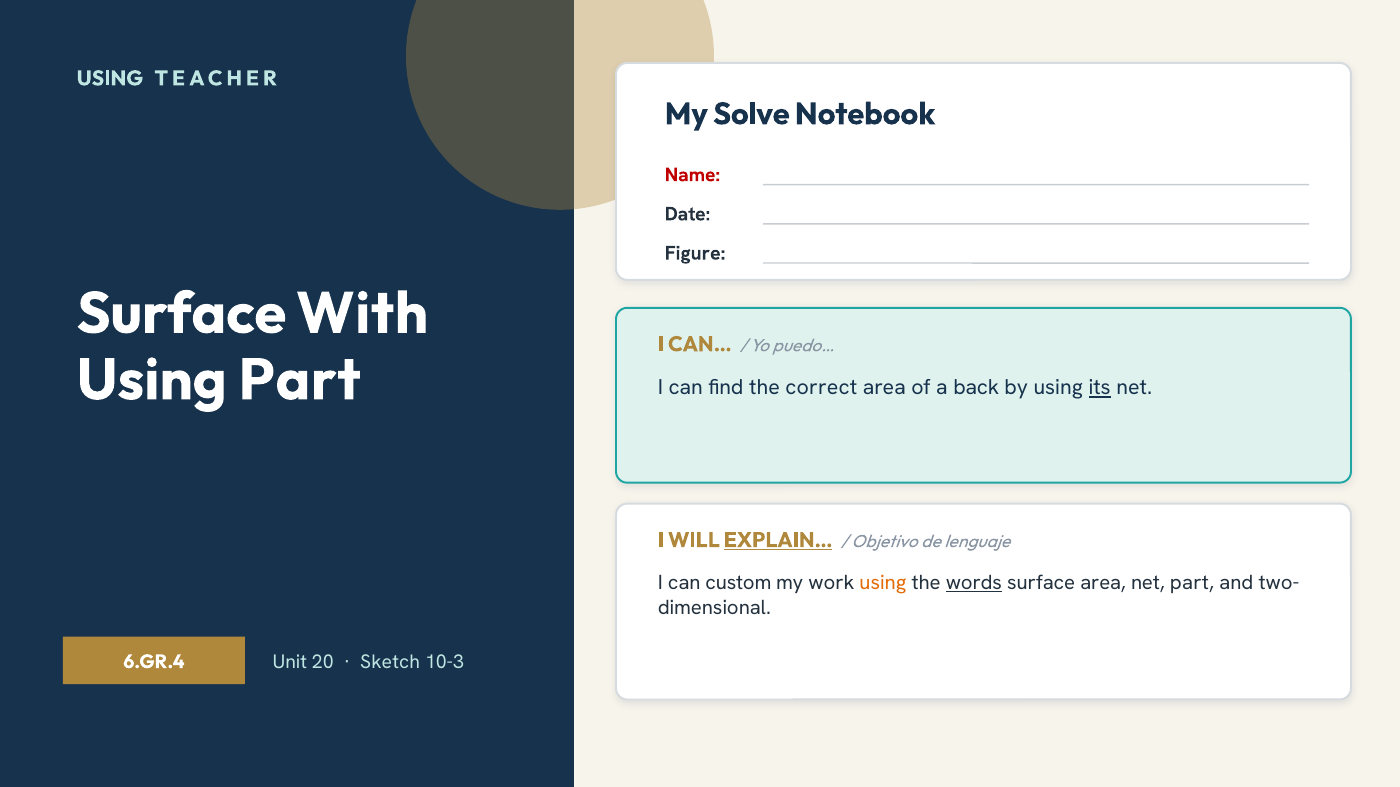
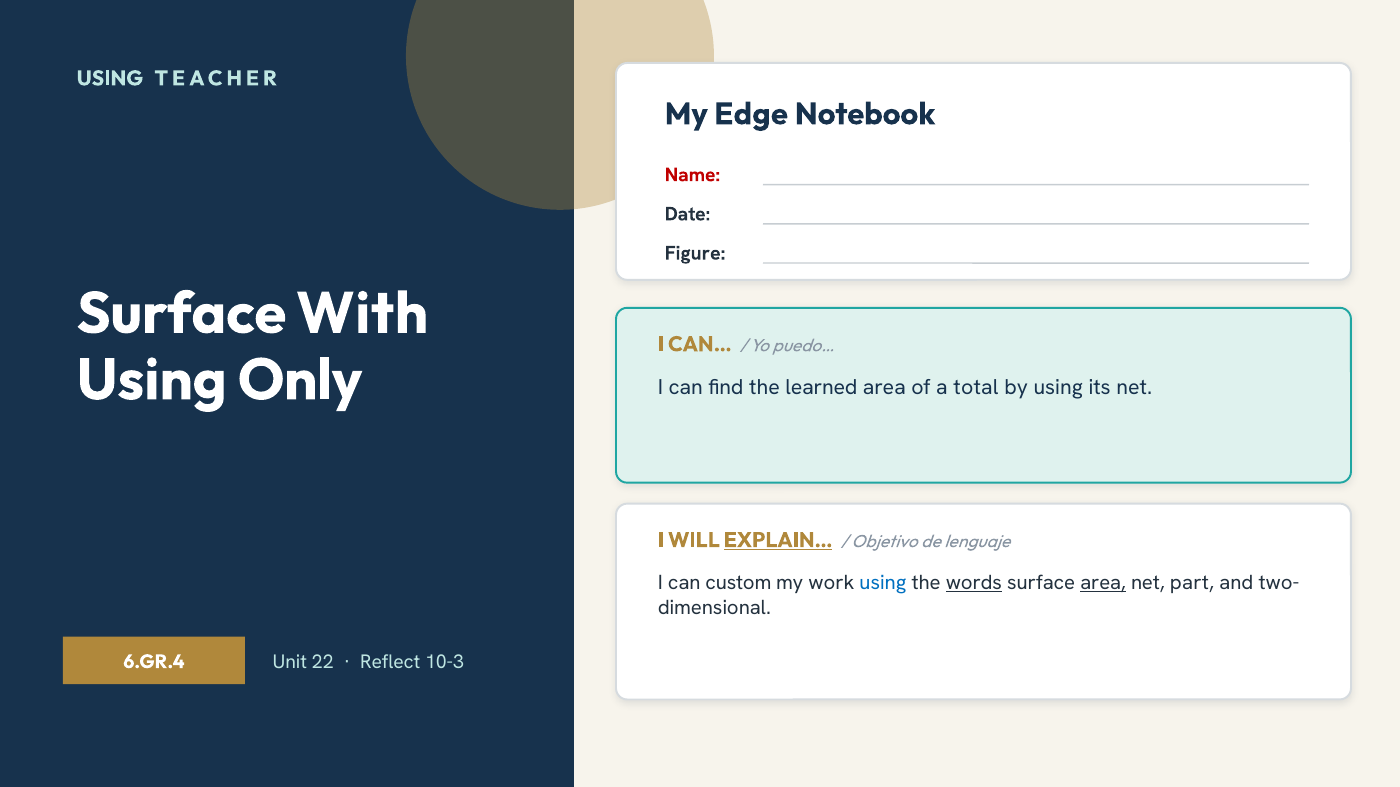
Solve: Solve -> Edge (751, 114)
Using Part: Part -> Only (300, 380)
correct: correct -> learned (821, 388)
back: back -> total (976, 388)
its underline: present -> none (1100, 388)
using colour: orange -> blue (883, 583)
area underline: none -> present (1103, 583)
20: 20 -> 22 (323, 662)
Sketch: Sketch -> Reflect (390, 662)
